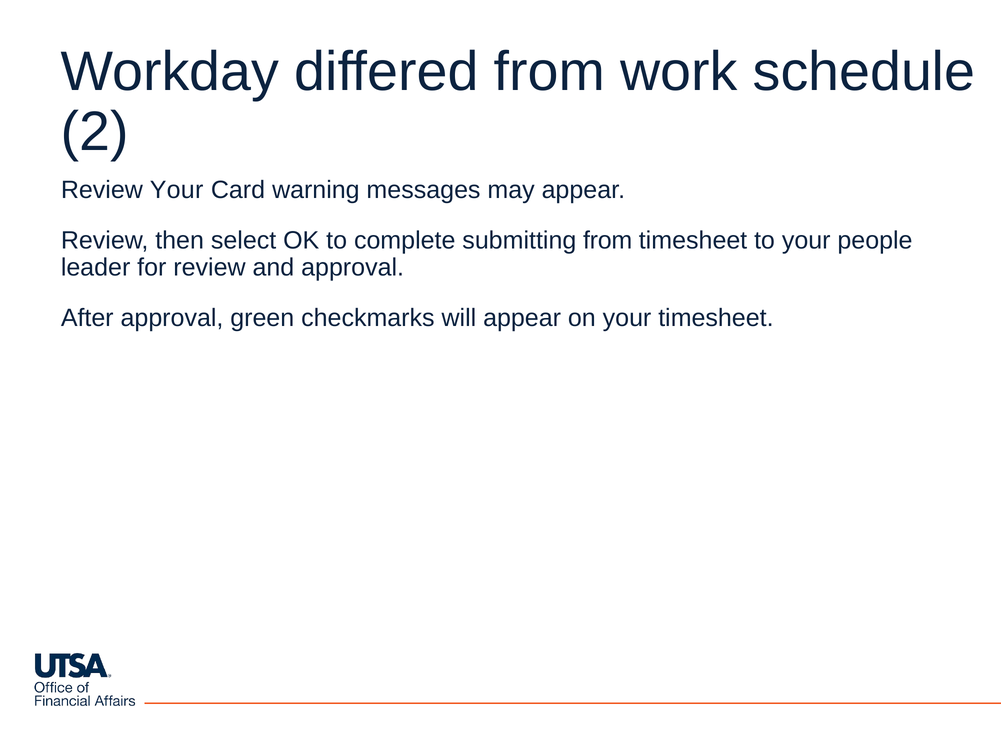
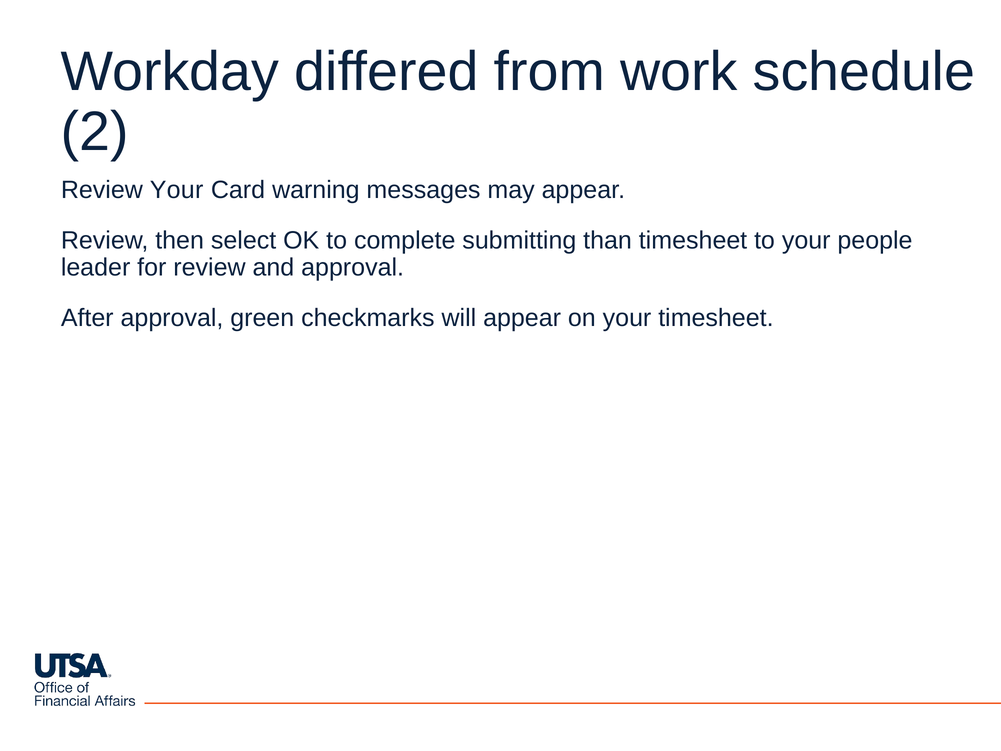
submitting from: from -> than (608, 240)
